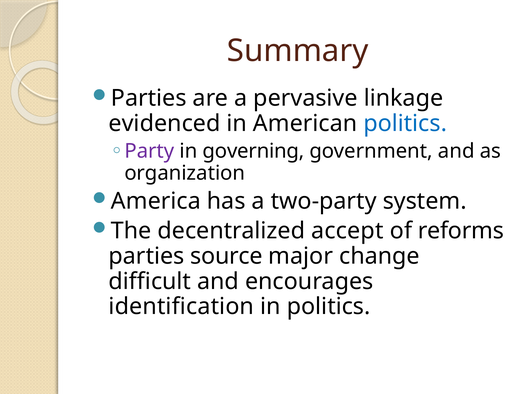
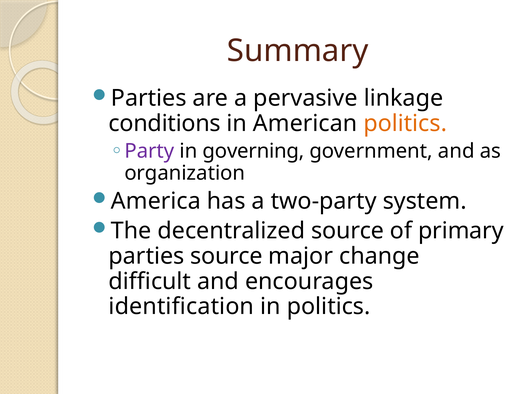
evidenced: evidenced -> conditions (165, 123)
politics colour: blue -> orange (405, 123)
decentralized accept: accept -> source (348, 231)
reforms: reforms -> primary (461, 231)
